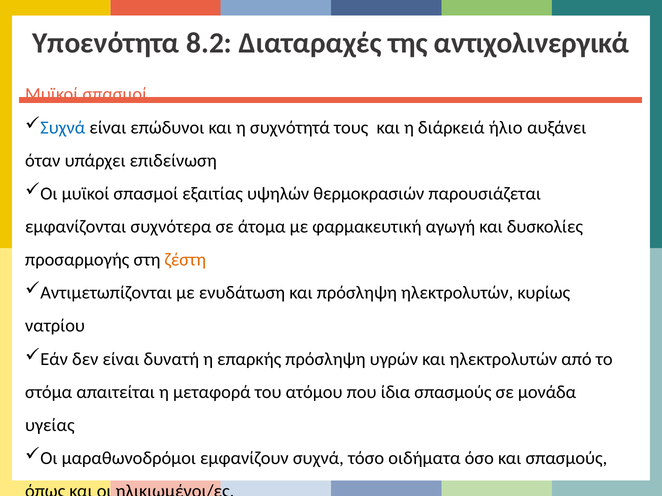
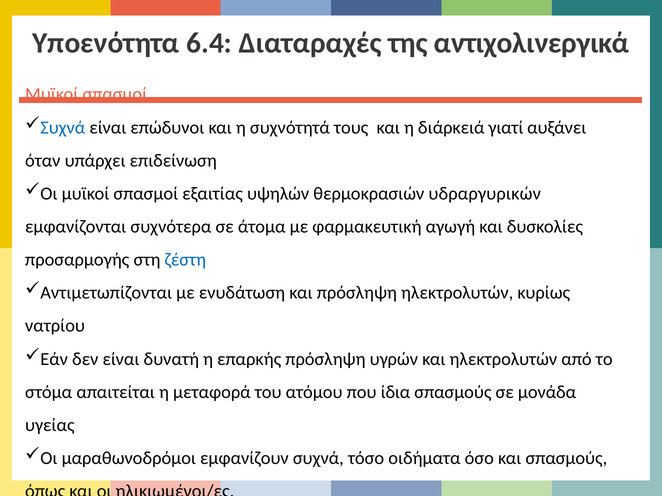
8.2: 8.2 -> 6.4 (209, 43)
ήλιο: ήλιο -> γιατί (506, 128)
παρουσιάζεται: παρουσιάζεται -> υδραργυρικών (485, 194)
ζέστη colour: orange -> blue (185, 260)
